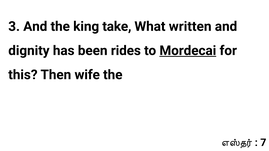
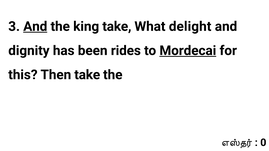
And underline: none -> present (35, 26)
written: written -> delight (190, 26)
Then wife: wife -> take (87, 75)
7: 7 -> 0 (263, 143)
